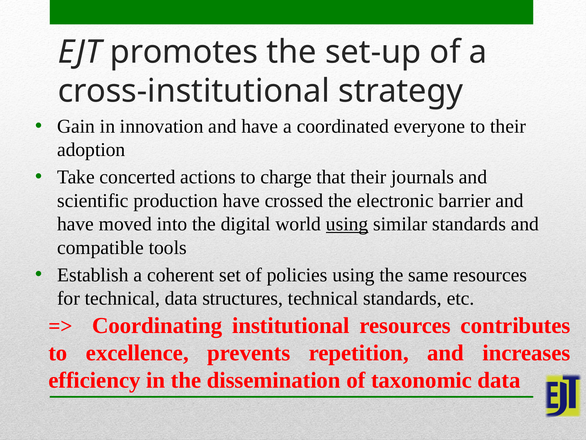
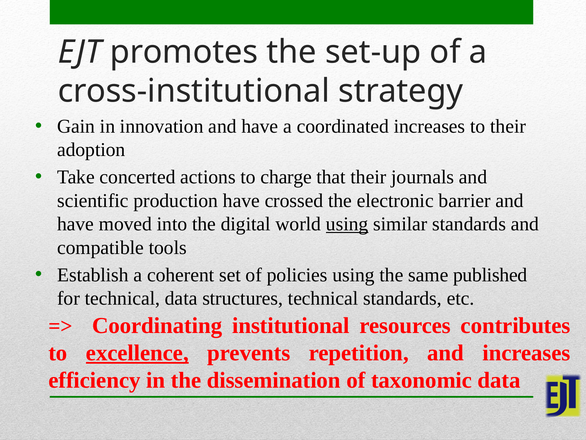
coordinated everyone: everyone -> increases (429, 126)
same resources: resources -> published (490, 275)
excellence underline: none -> present (137, 353)
